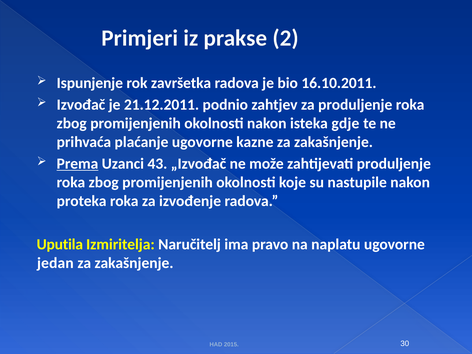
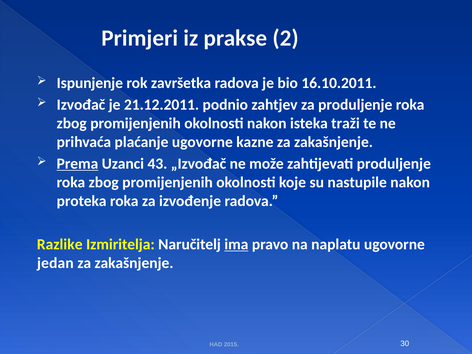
gdje: gdje -> traži (345, 123)
Uputila: Uputila -> Razlike (60, 244)
ima underline: none -> present (236, 244)
